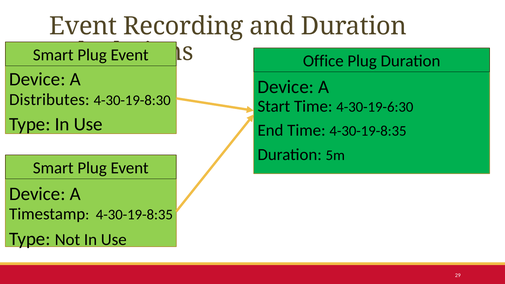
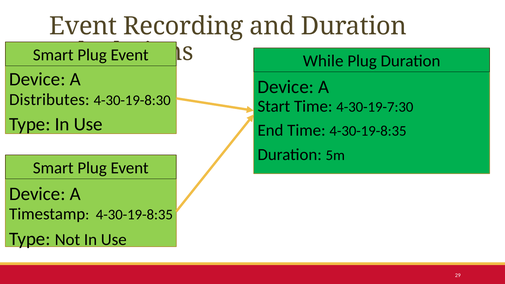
Office: Office -> While (323, 61)
4-30-19-6:30: 4-30-19-6:30 -> 4-30-19-7:30 (375, 107)
